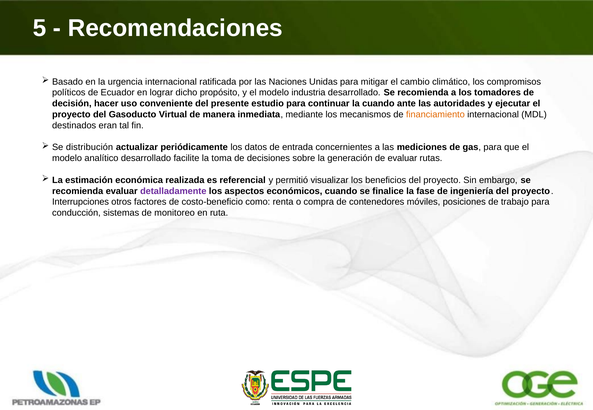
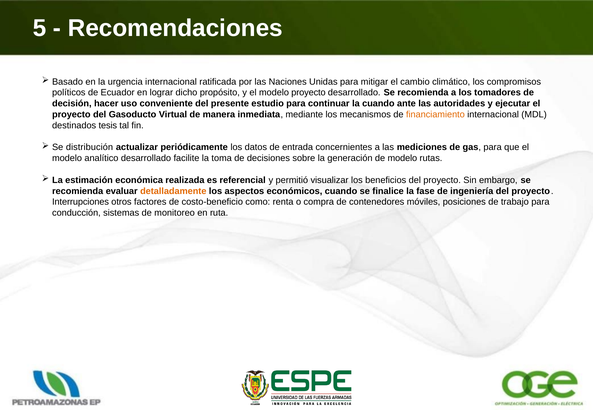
modelo industria: industria -> proyecto (308, 93)
eran: eran -> tesis (108, 126)
de evaluar: evaluar -> modelo (402, 158)
detalladamente colour: purple -> orange (173, 191)
